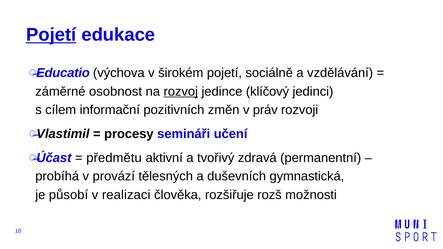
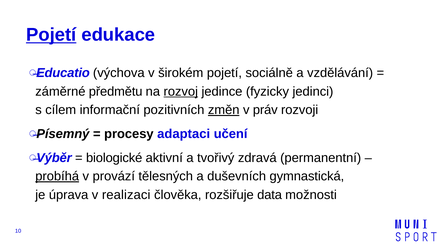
osobnost: osobnost -> předmětu (116, 92)
klíčový: klíčový -> fyzicky (267, 92)
změn underline: none -> present (224, 110)
Vlastimil: Vlastimil -> Písemný (63, 134)
semináři: semináři -> adaptaci (184, 134)
Účast: Účast -> Výběr (54, 158)
předmětu: předmětu -> biologické (114, 158)
probíhá underline: none -> present (57, 176)
působí: působí -> úprava (69, 195)
rozš: rozš -> data (270, 195)
